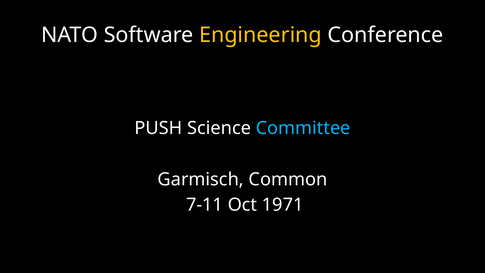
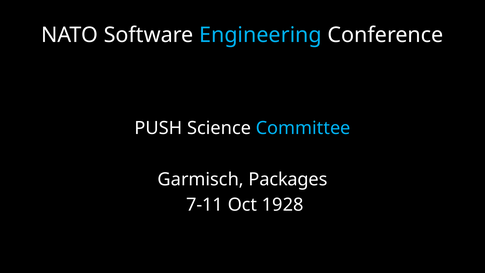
Engineering colour: yellow -> light blue (260, 35)
Common: Common -> Packages (288, 179)
1971: 1971 -> 1928 (283, 205)
